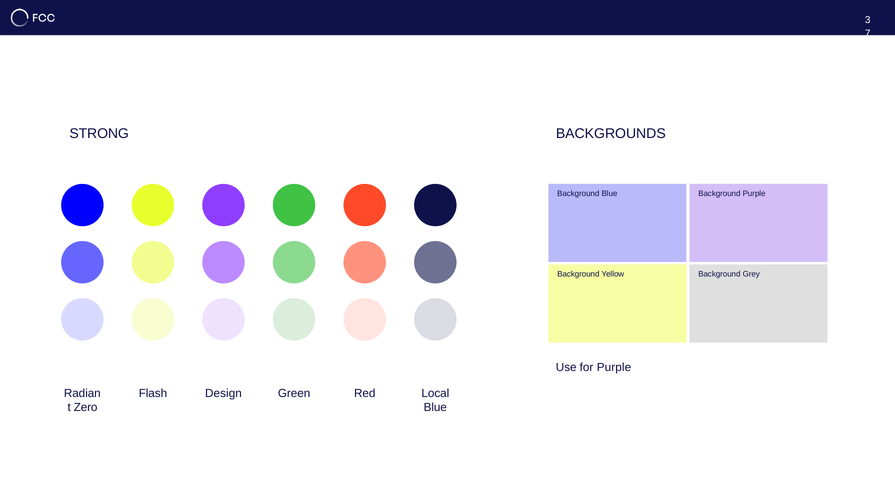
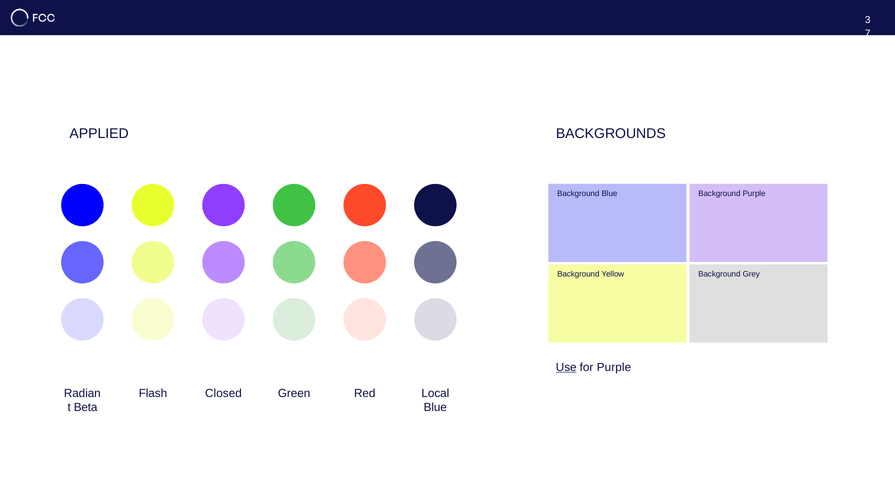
STRONG: STRONG -> APPLIED (99, 134)
Use underline: none -> present (566, 367)
Design: Design -> Closed (223, 394)
Zero: Zero -> Beta (86, 408)
